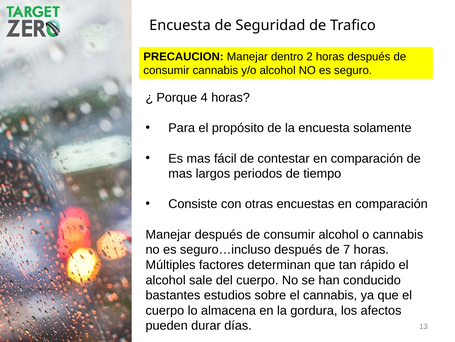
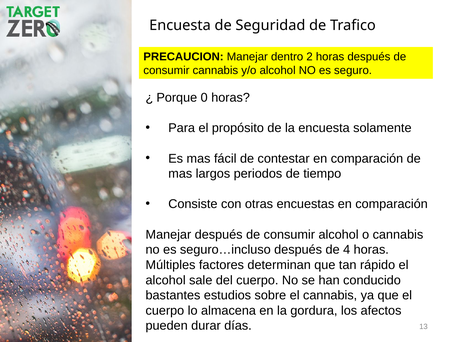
4: 4 -> 0 (204, 97)
7: 7 -> 4 (347, 249)
